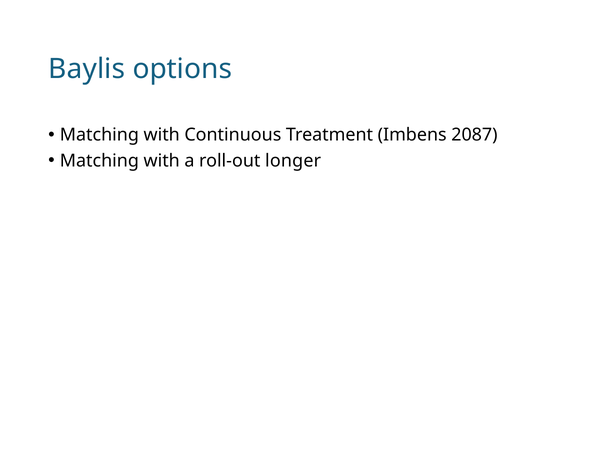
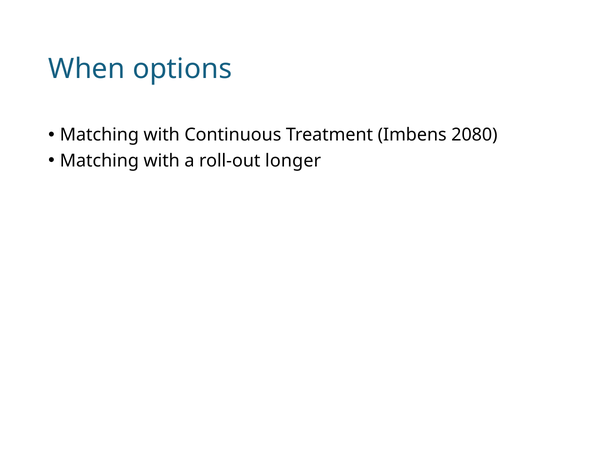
Baylis: Baylis -> When (87, 69)
2087: 2087 -> 2080 (474, 135)
